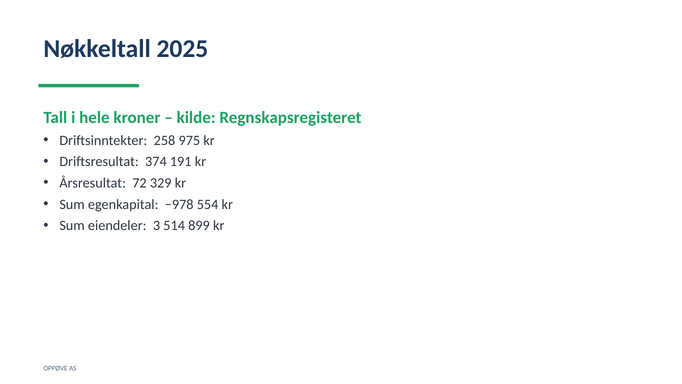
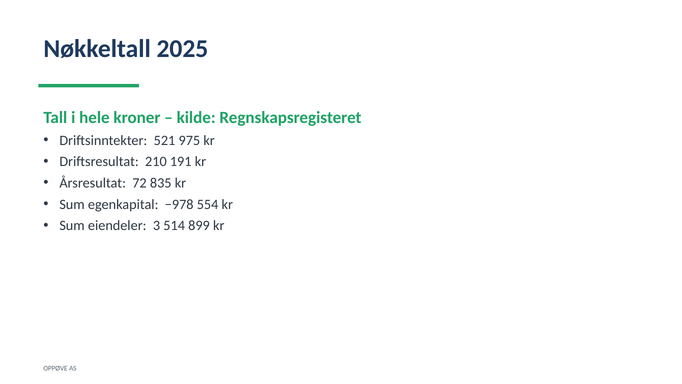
258: 258 -> 521 (164, 140)
374: 374 -> 210 (156, 162)
329: 329 -> 835 (161, 183)
